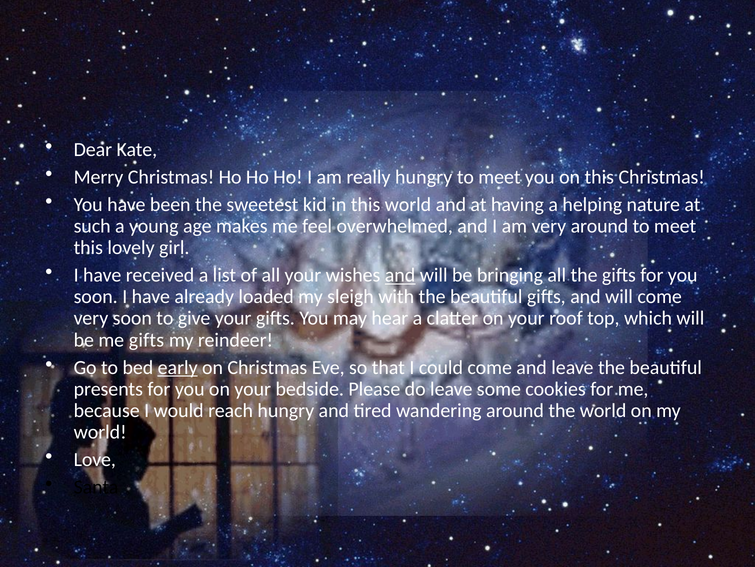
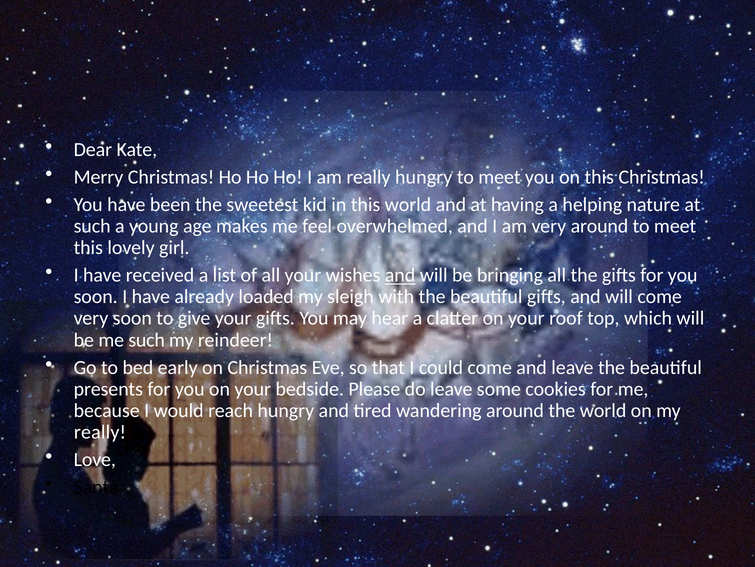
me gifts: gifts -> such (147, 340)
early underline: present -> none (178, 367)
world: world -> really (100, 432)
